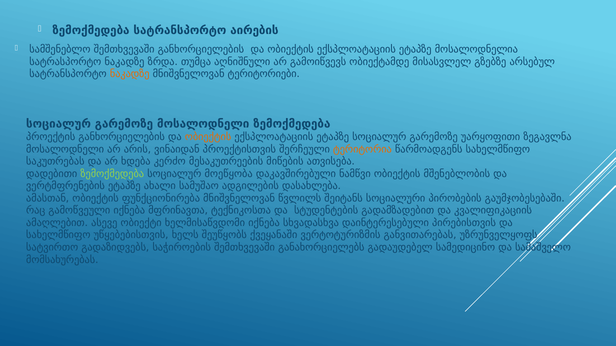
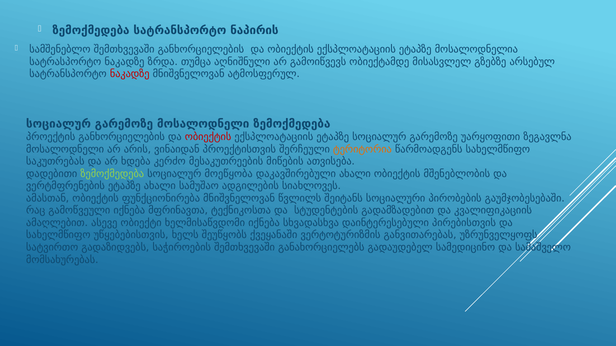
აირების: აირების -> ნაპირის (254, 31)
ნაკადზე colour: orange -> red (130, 74)
ტერიტორიები: ტერიტორიები -> ატმოსფერულ (264, 74)
ობიექტის colour: orange -> red (208, 137)
დაკავშირებული ნამწვი: ნამწვი -> ახალი (355, 174)
დასახლება: დასახლება -> სიახლოვეს (311, 186)
